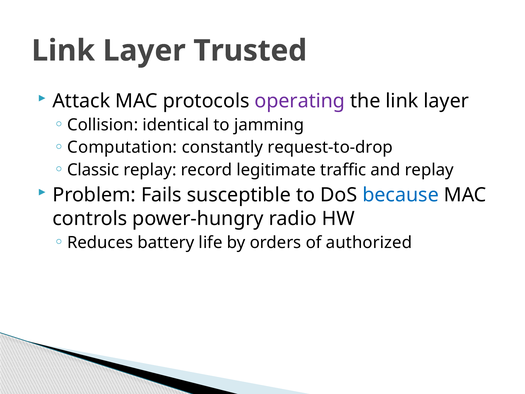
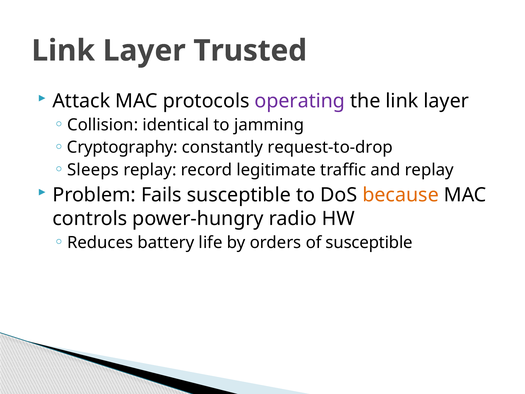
Computation: Computation -> Cryptography (122, 147)
Classic: Classic -> Sleeps (93, 170)
because colour: blue -> orange (401, 195)
of authorized: authorized -> susceptible (369, 242)
